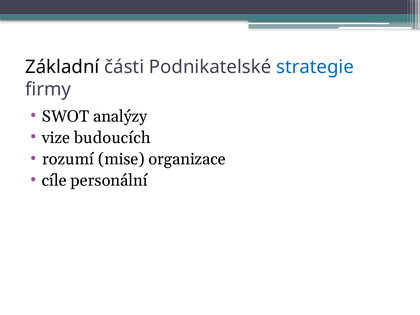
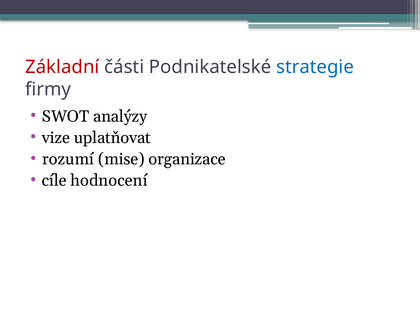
Základní colour: black -> red (62, 67)
budoucích: budoucích -> uplatňovat (112, 138)
personální: personální -> hodnocení (109, 180)
